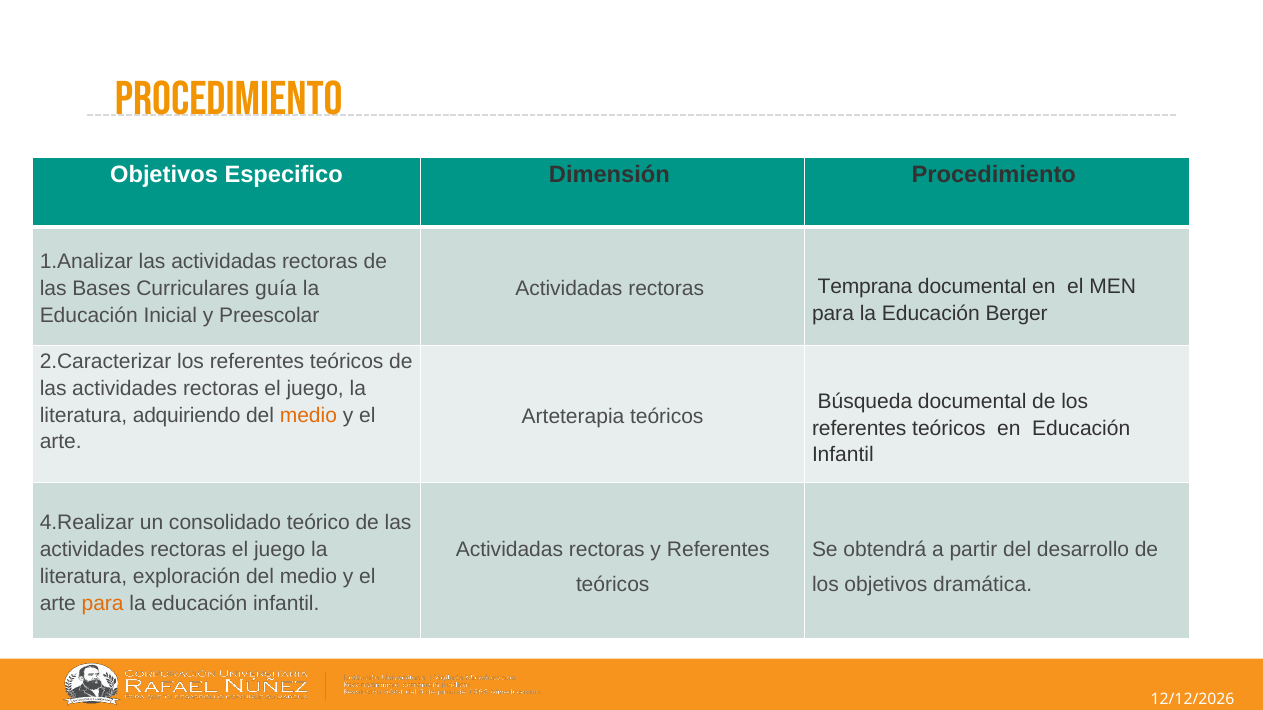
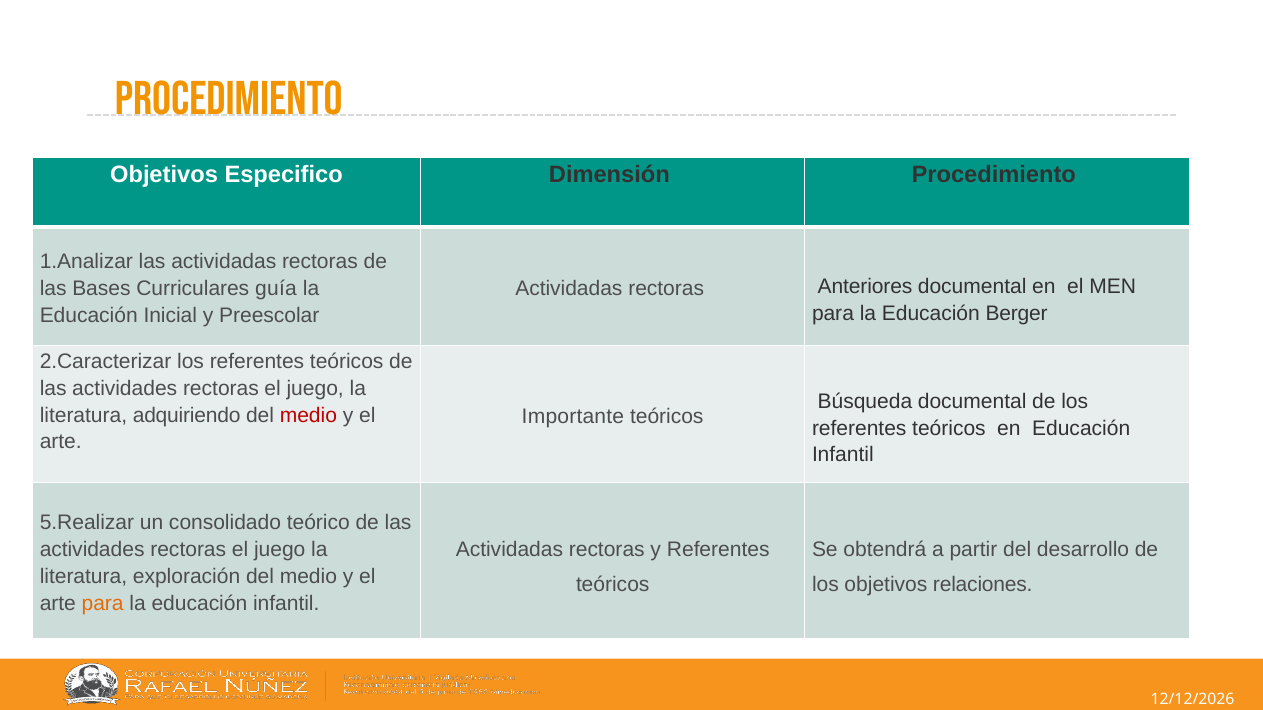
Temprana: Temprana -> Anteriores (865, 287)
medio colour: orange -> red (308, 415)
Arteterapia: Arteterapia -> Importante (573, 417)
4.Realizar: 4.Realizar -> 5.Realizar (87, 523)
dramática: dramática -> relaciones (983, 585)
